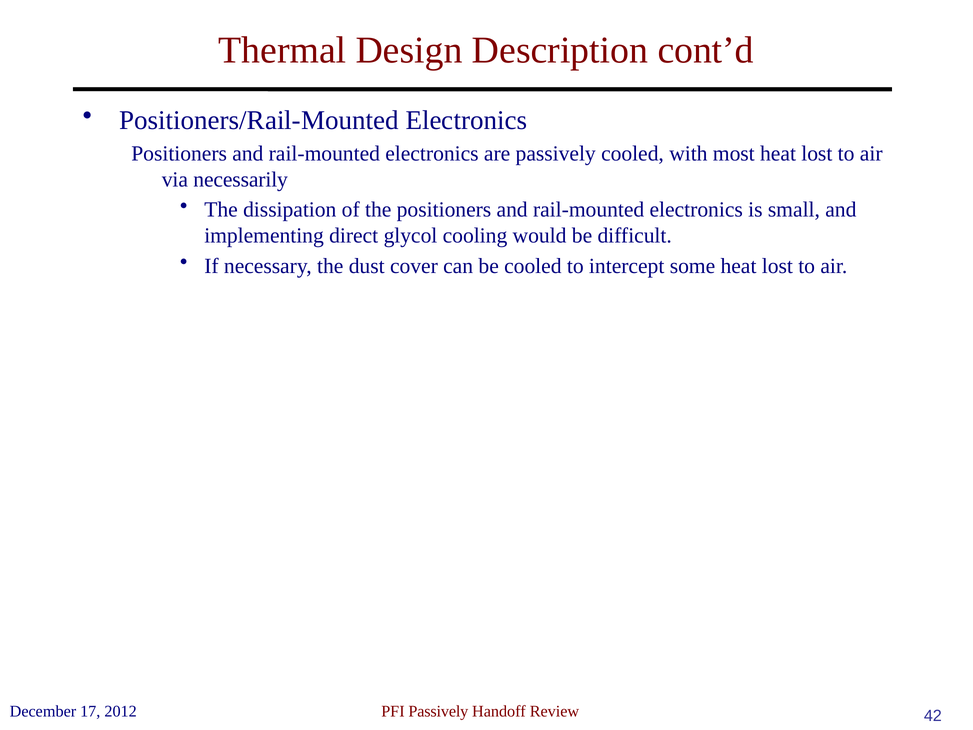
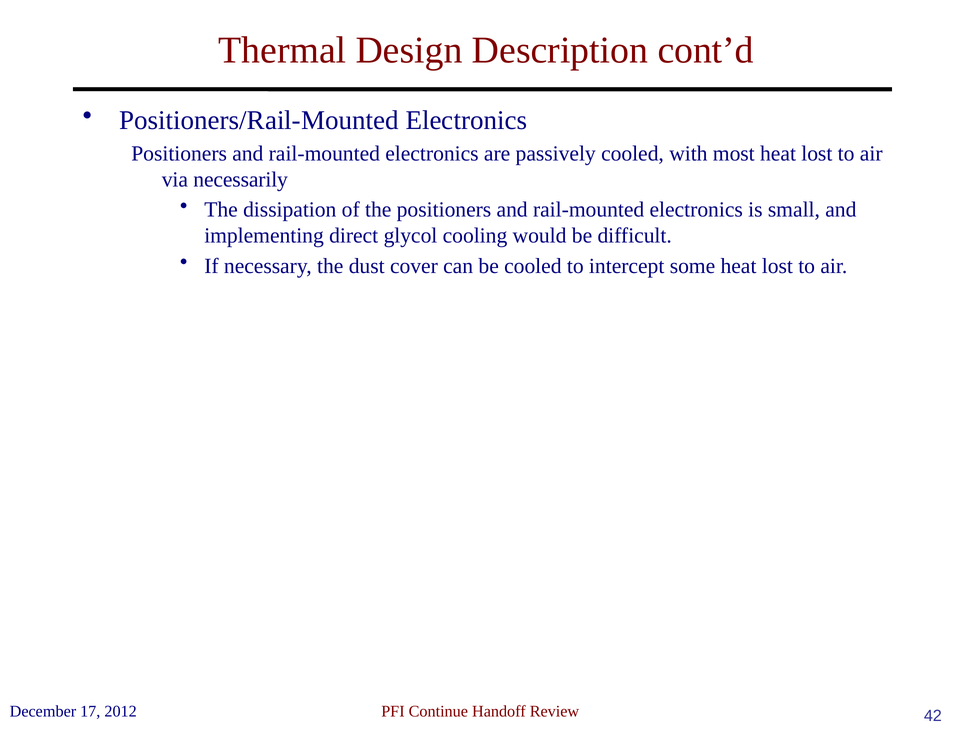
PFI Passively: Passively -> Continue (438, 711)
